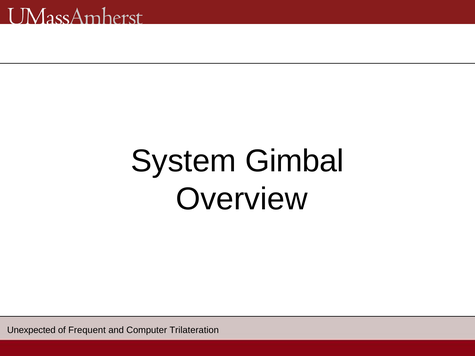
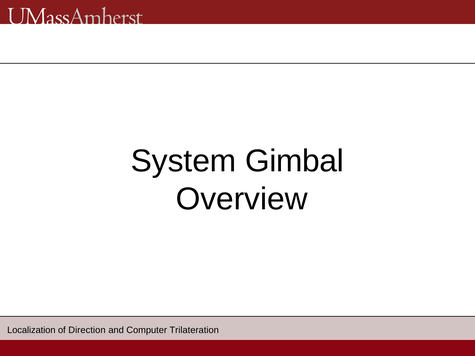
Unexpected: Unexpected -> Localization (31, 330)
Frequent: Frequent -> Direction (87, 330)
